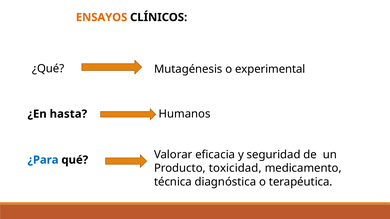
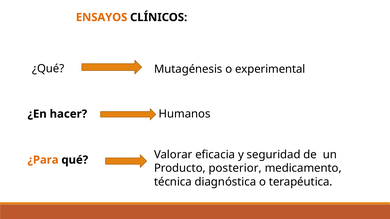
hasta: hasta -> hacer (68, 114)
¿Para colour: blue -> orange (43, 160)
toxicidad: toxicidad -> posterior (235, 168)
